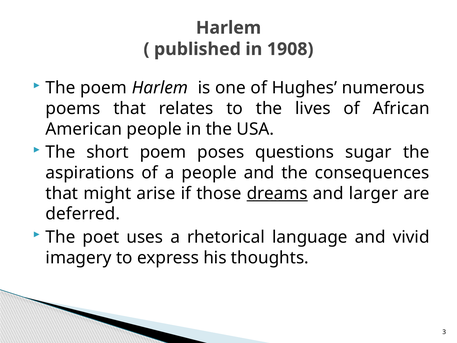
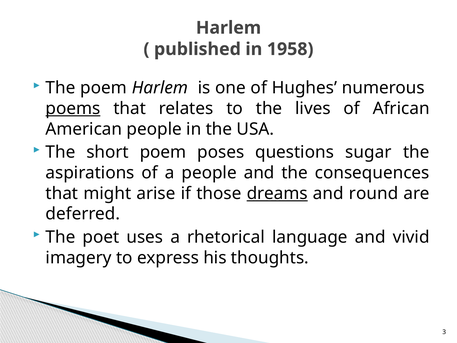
1908: 1908 -> 1958 (290, 49)
poems underline: none -> present (73, 108)
larger: larger -> round (374, 193)
